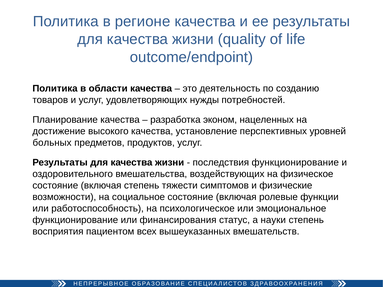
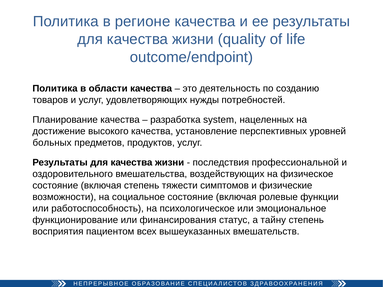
эконом: эконом -> system (220, 120)
последствия функционирование: функционирование -> профессиональной (295, 163)
науки: науки -> тайну (273, 220)
